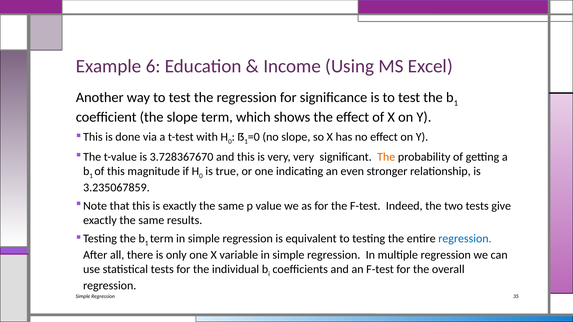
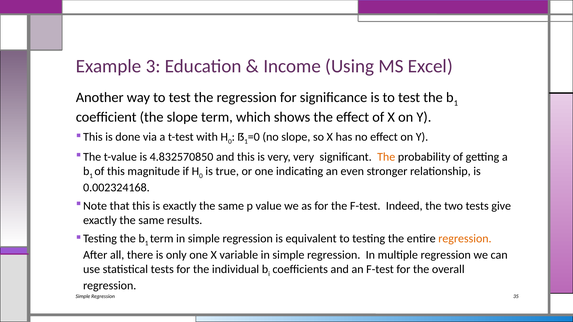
6: 6 -> 3 (153, 66)
3.728367670: 3.728367670 -> 4.832570850 (182, 157)
3.235067859: 3.235067859 -> 0.002324168 (116, 188)
regression colour: blue -> orange (465, 239)
